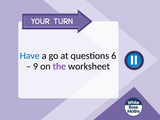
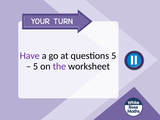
Have colour: blue -> purple (30, 56)
questions 6: 6 -> 5 (114, 56)
9: 9 -> 5 (36, 66)
